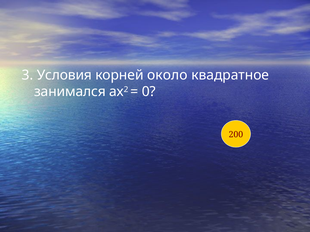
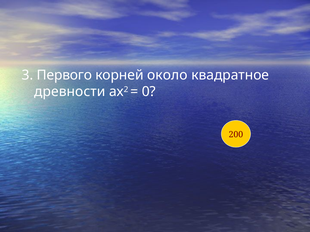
Условия: Условия -> Первого (64, 75)
занимался: занимался -> древности (70, 92)
